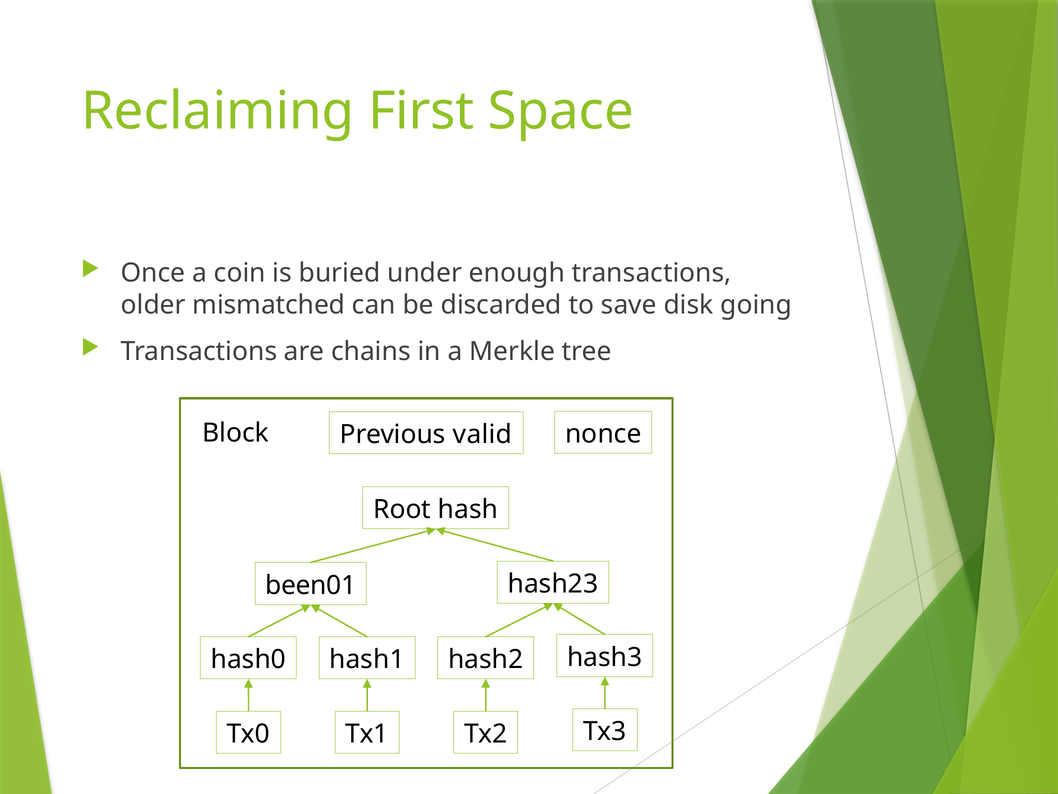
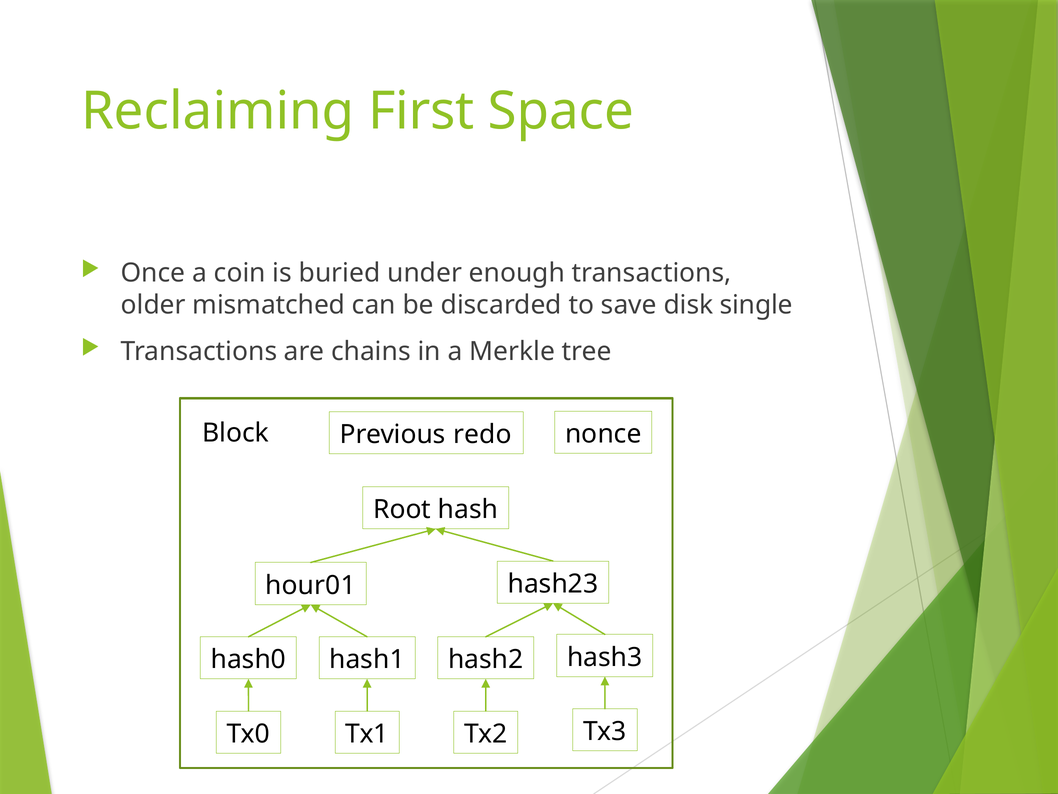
going: going -> single (756, 305)
valid: valid -> redo (483, 434)
been01: been01 -> hour01 (311, 585)
